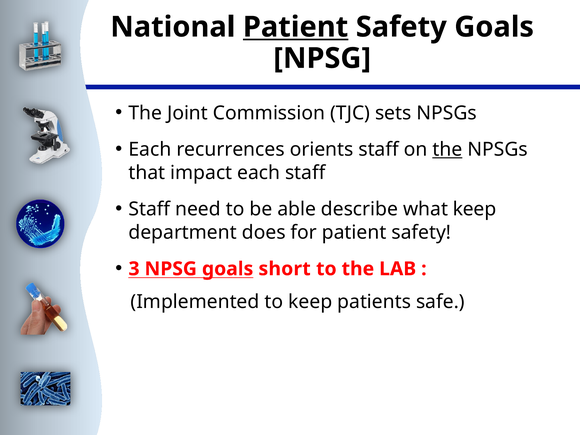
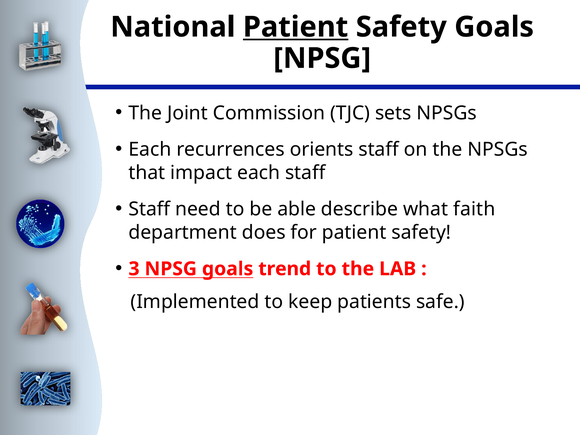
the underline: present -> none (447, 149)
what keep: keep -> faith (474, 209)
short: short -> trend (285, 269)
